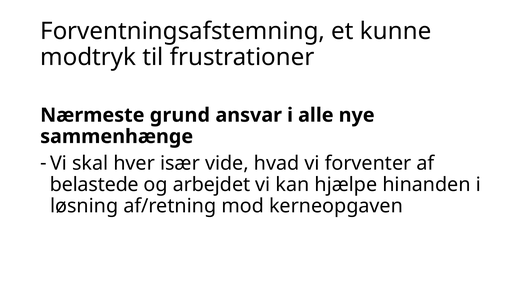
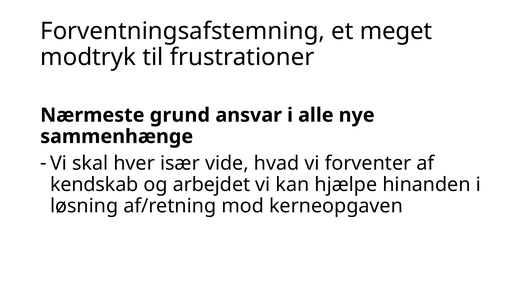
kunne: kunne -> meget (396, 31)
belastede: belastede -> kendskab (94, 185)
